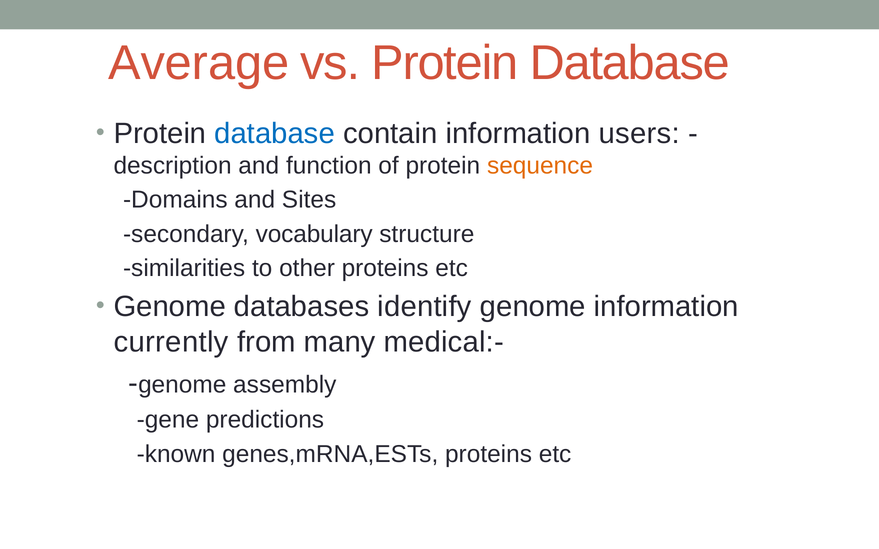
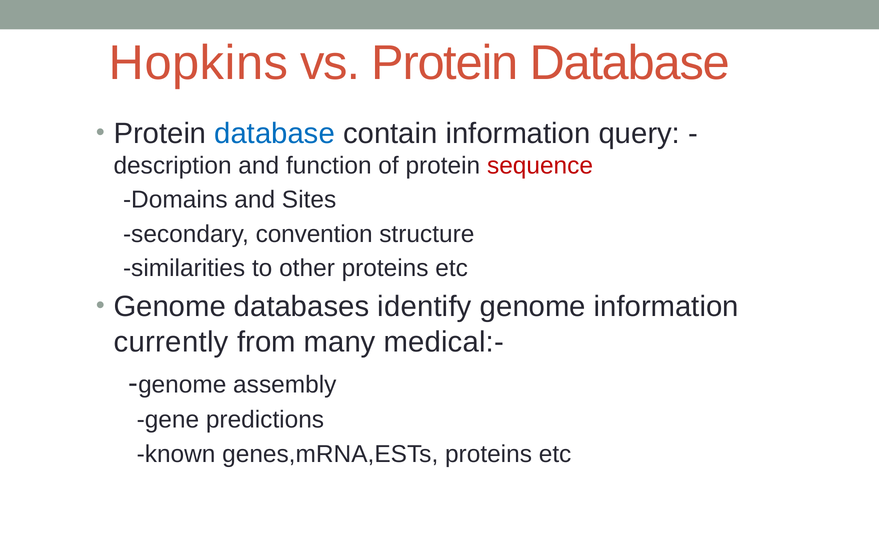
Average: Average -> Hopkins (198, 63)
users: users -> query (639, 134)
sequence colour: orange -> red (540, 166)
vocabulary: vocabulary -> convention (314, 234)
